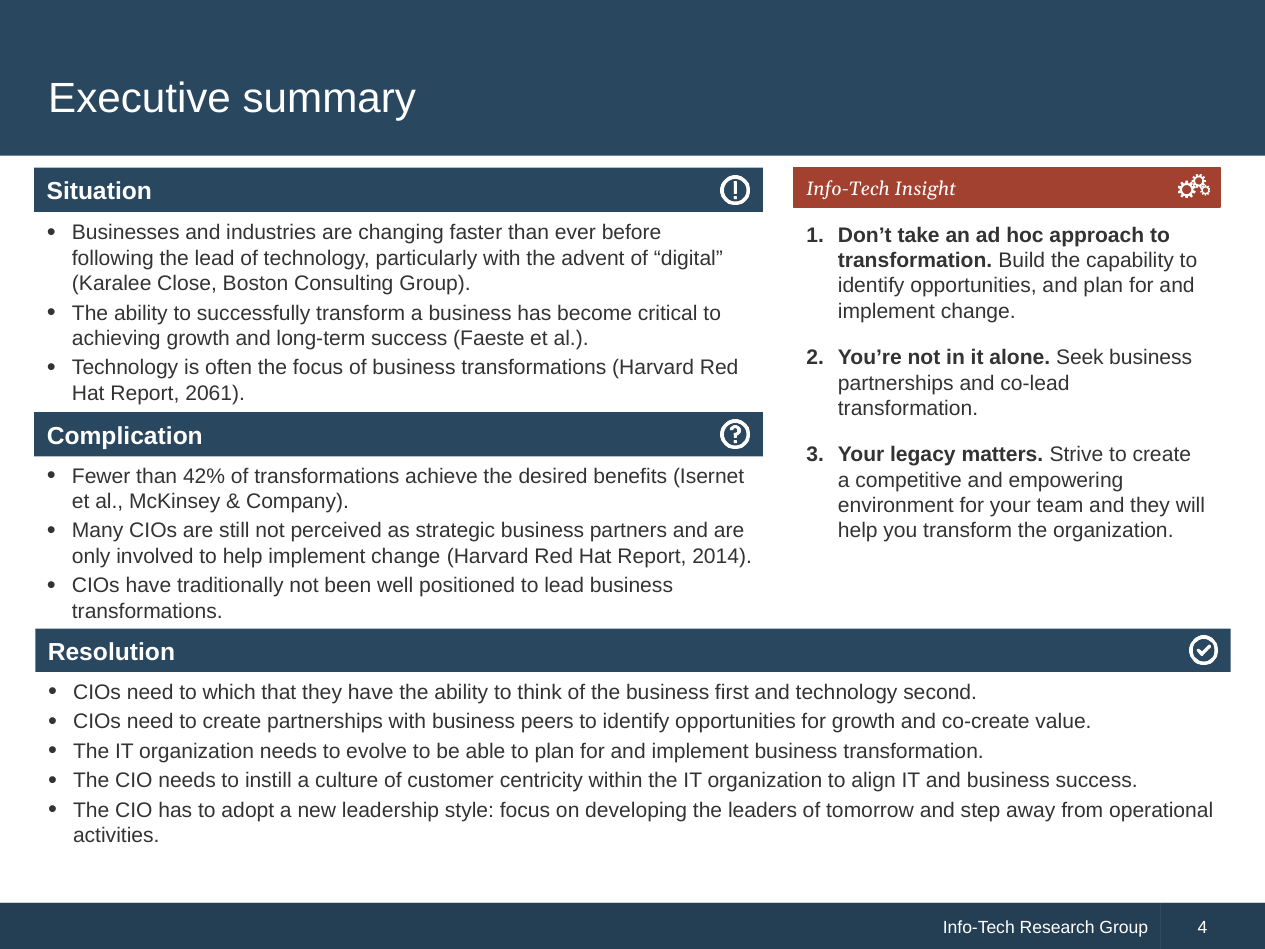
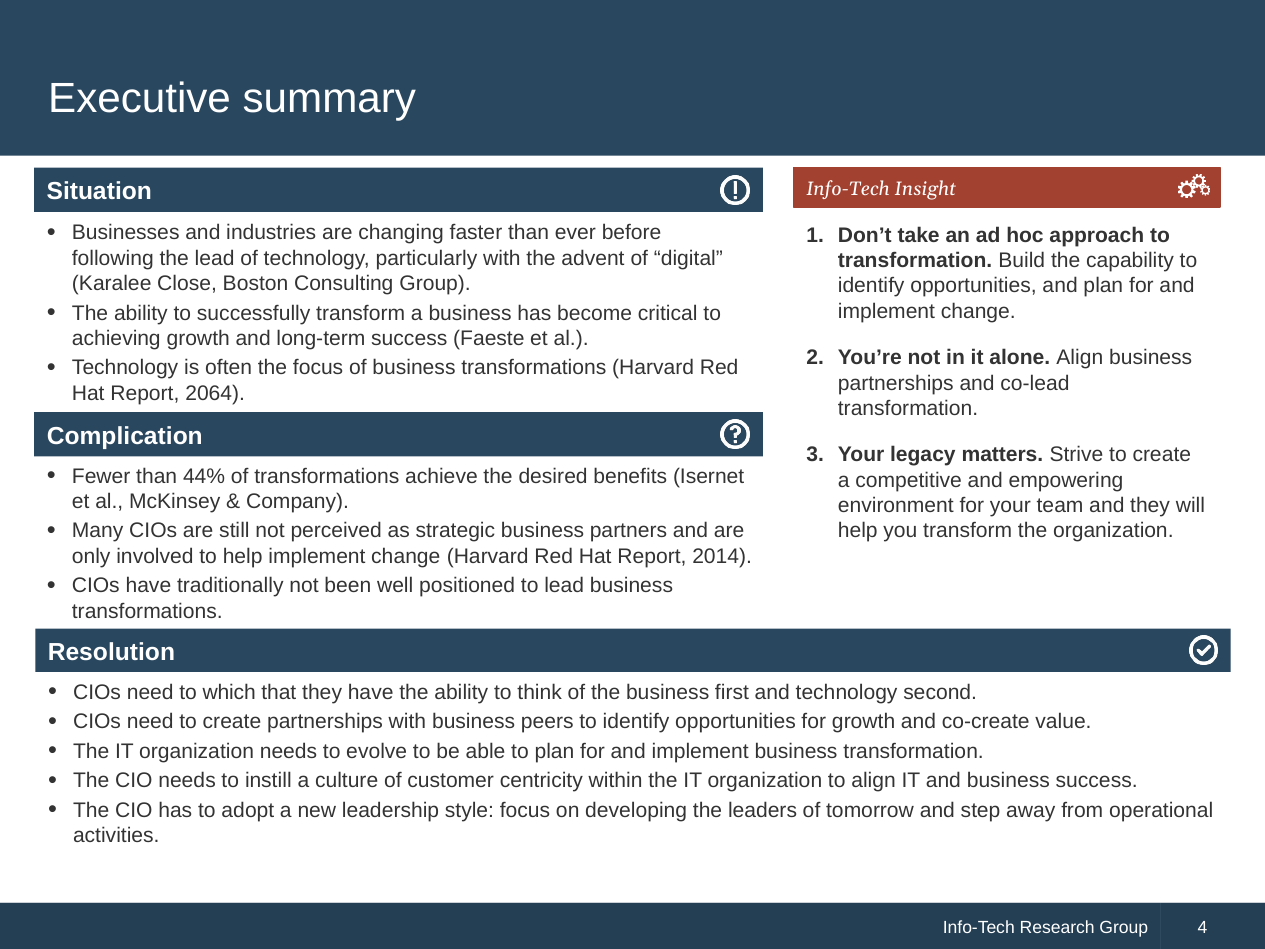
alone Seek: Seek -> Align (1080, 358)
2061: 2061 -> 2064 (215, 393)
42%: 42% -> 44% (204, 476)
